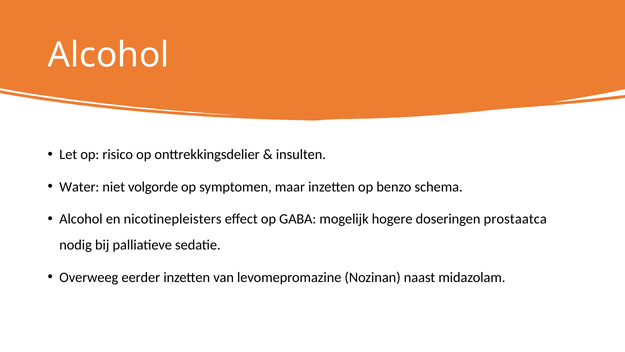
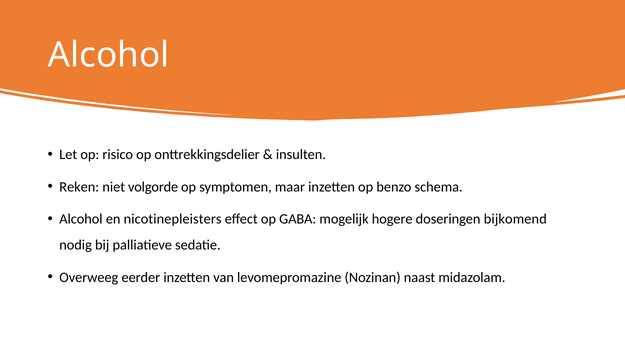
Water: Water -> Reken (79, 187)
prostaatca: prostaatca -> bijkomend (515, 219)
